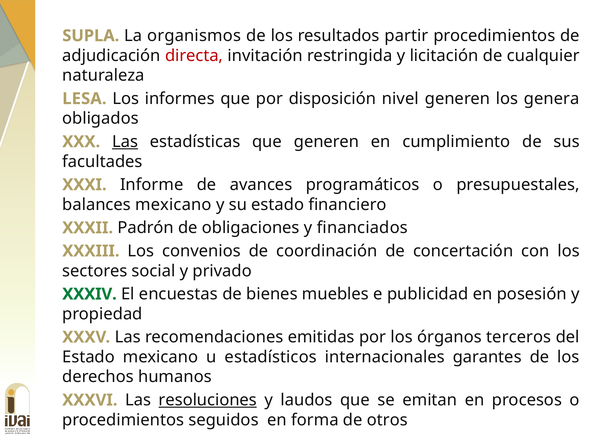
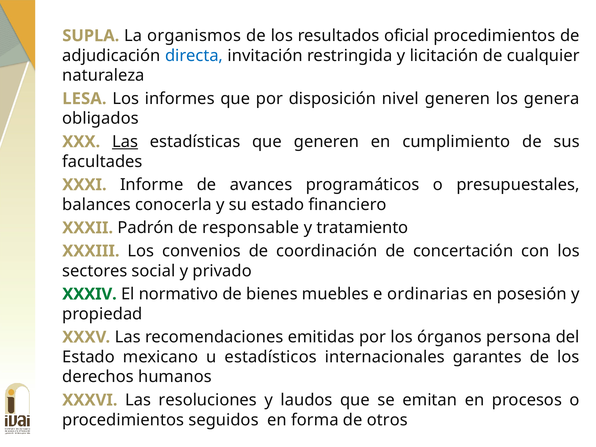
partir: partir -> oficial (407, 36)
directa colour: red -> blue (194, 56)
balances mexicano: mexicano -> conocerla (173, 205)
obligaciones: obligaciones -> responsable (251, 228)
financiados: financiados -> tratamiento (362, 228)
encuestas: encuestas -> normativo (178, 294)
publicidad: publicidad -> ordinarias (428, 294)
terceros: terceros -> persona (519, 337)
resoluciones underline: present -> none (208, 400)
